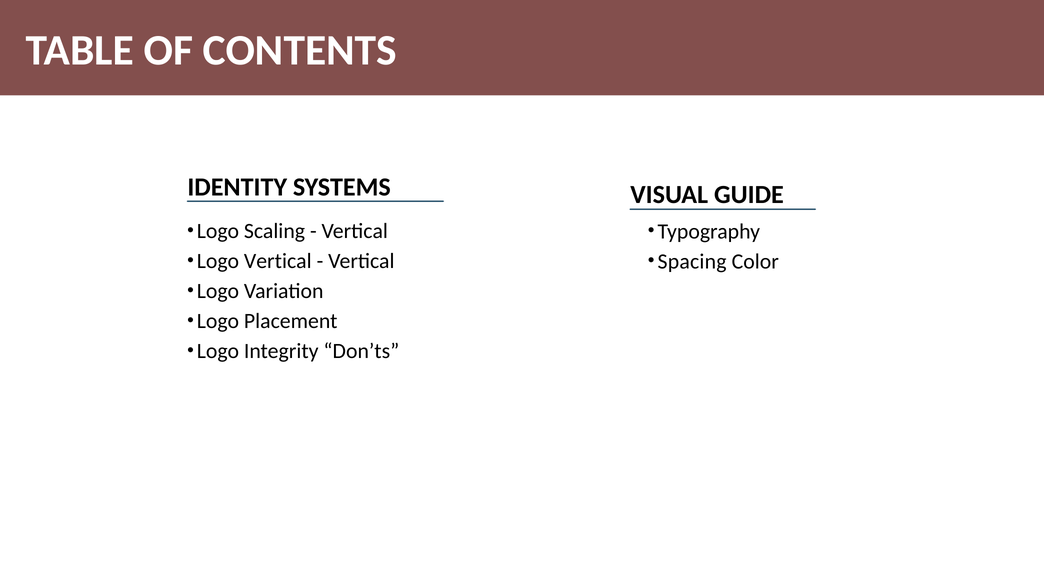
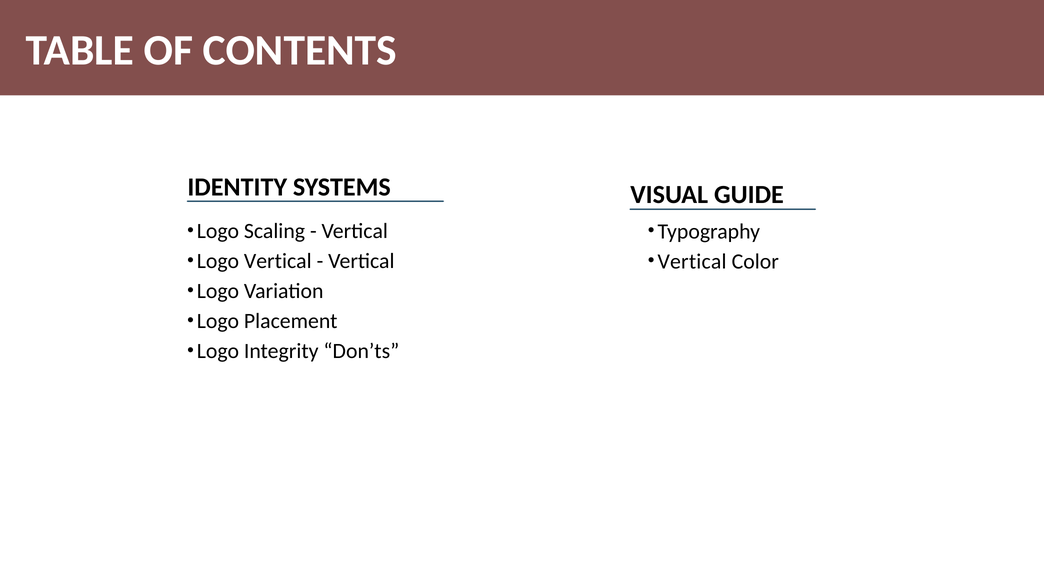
Spacing: Spacing -> Vertical (692, 262)
